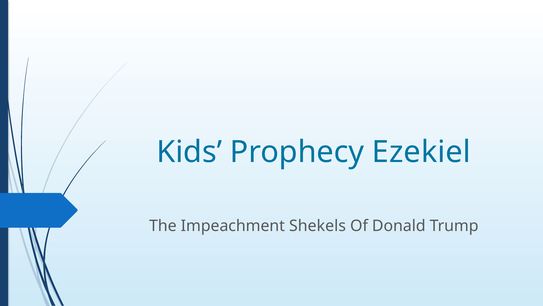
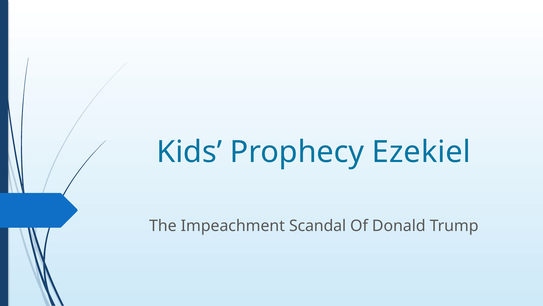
Shekels: Shekels -> Scandal (318, 225)
